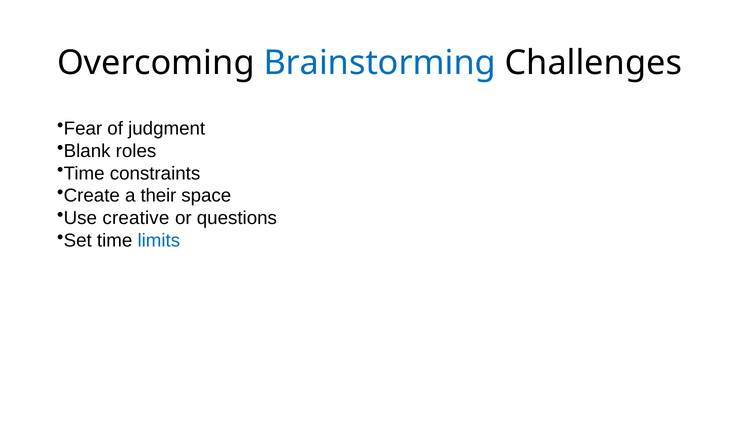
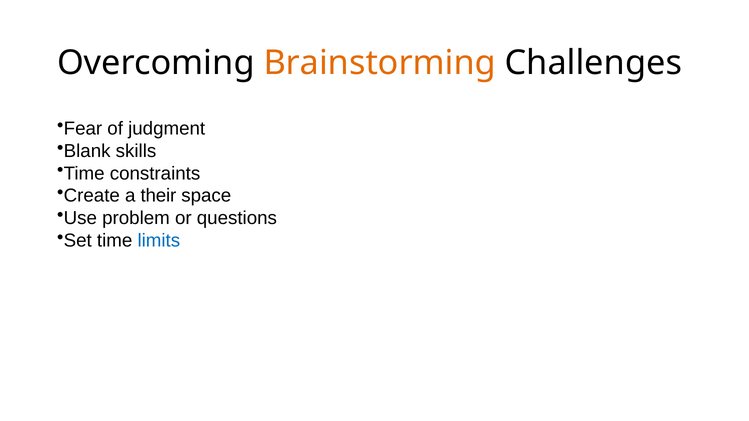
Brainstorming colour: blue -> orange (380, 63)
roles: roles -> skills (136, 151)
creative: creative -> problem (136, 218)
